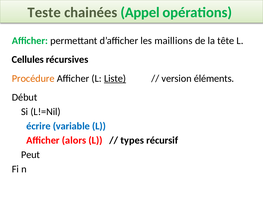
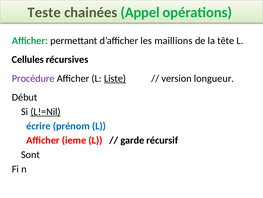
Procédure colour: orange -> purple (33, 78)
éléments: éléments -> longueur (214, 78)
L!=Nil underline: none -> present (46, 111)
variable: variable -> prénom (71, 126)
alors: alors -> ieme (74, 140)
types: types -> garde (132, 140)
Peut: Peut -> Sont (30, 154)
